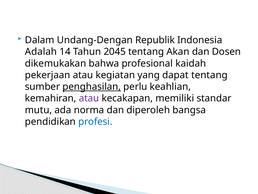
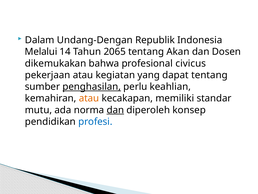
Adalah: Adalah -> Melalui (41, 52)
2045: 2045 -> 2065 (115, 52)
kaidah: kaidah -> civicus (191, 63)
atau colour: purple -> orange (89, 98)
dan underline: none -> present (115, 110)
bangsa: bangsa -> konsep (189, 110)
